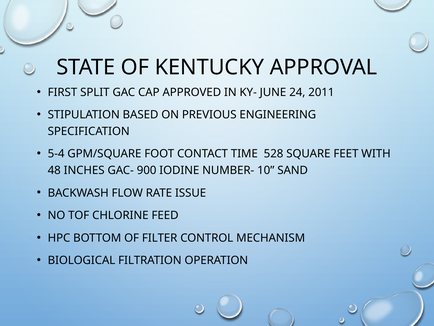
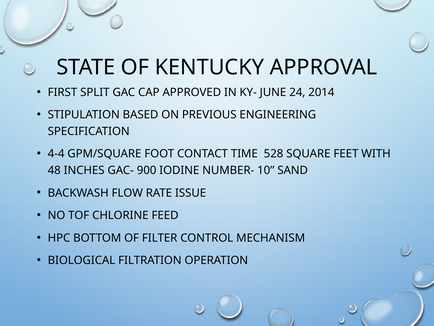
2011: 2011 -> 2014 (321, 92)
5-4: 5-4 -> 4-4 (56, 154)
